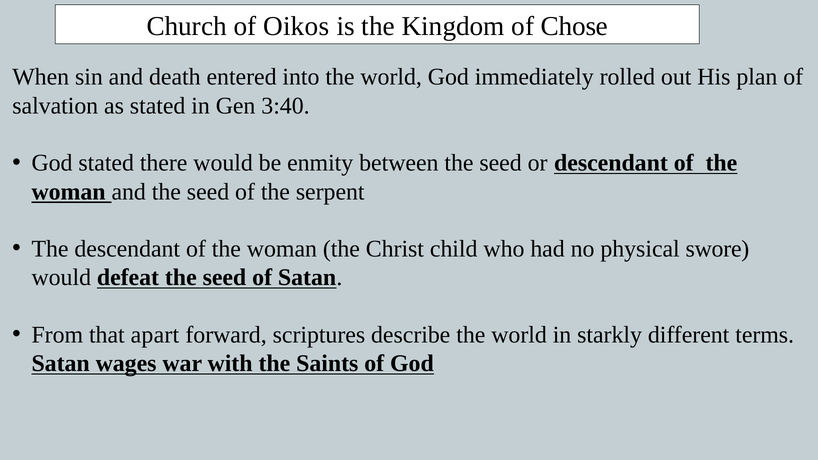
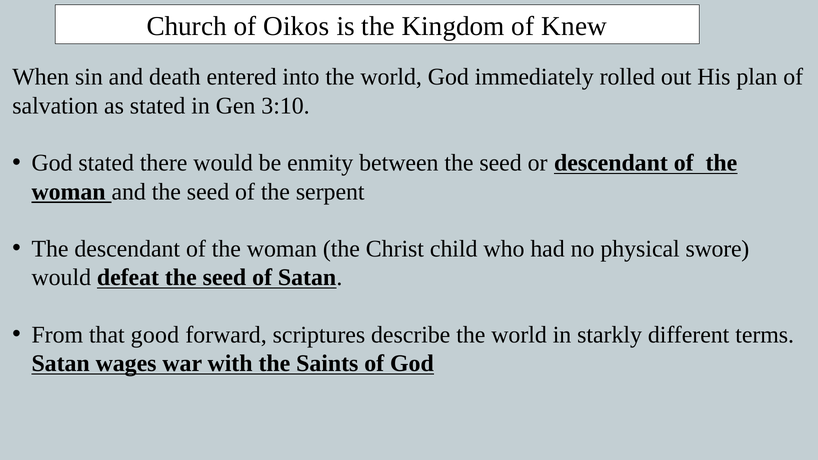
Chose: Chose -> Knew (574, 26)
3:40: 3:40 -> 3:10 (285, 106)
apart: apart -> good (155, 335)
